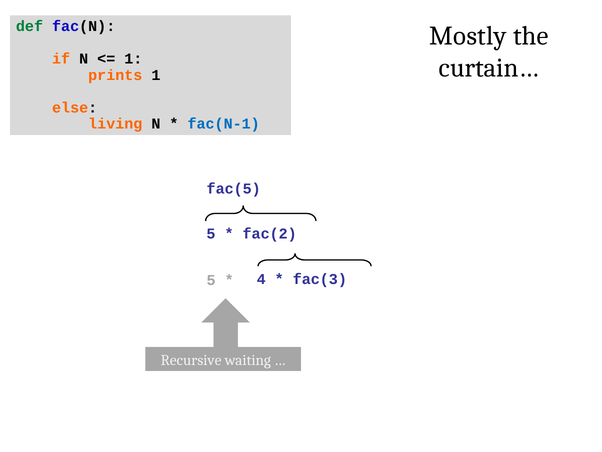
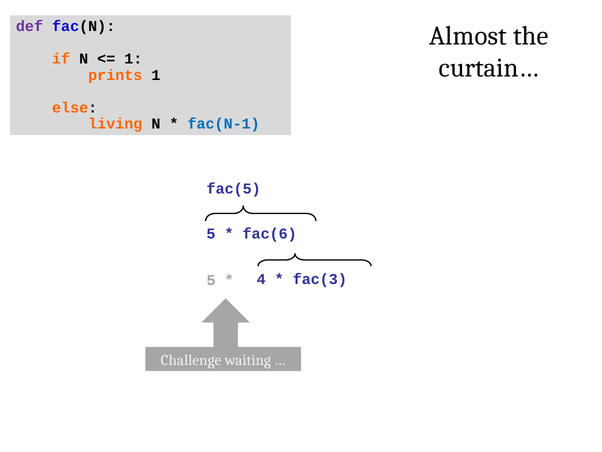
def colour: green -> purple (29, 26)
Mostly: Mostly -> Almost (468, 36)
fac(2: fac(2 -> fac(6 (270, 234)
Recursive: Recursive -> Challenge (191, 360)
